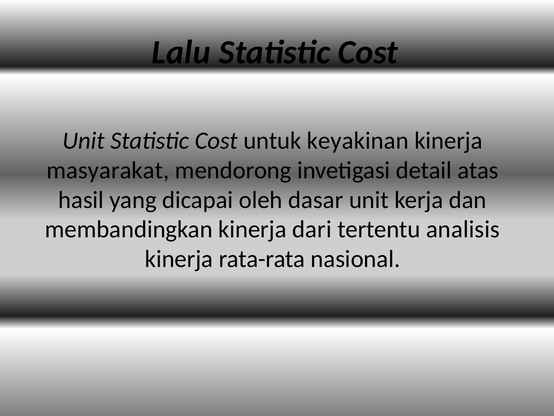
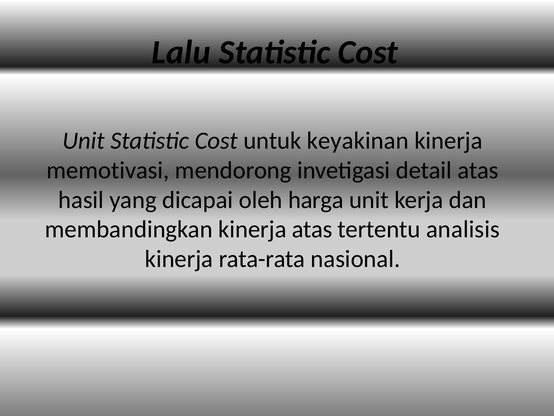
masyarakat: masyarakat -> memotivasi (108, 170)
dasar: dasar -> harga (316, 200)
kinerja dari: dari -> atas (312, 229)
